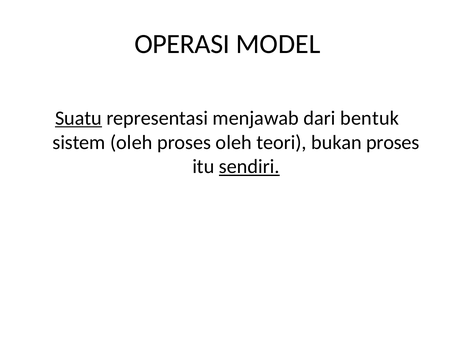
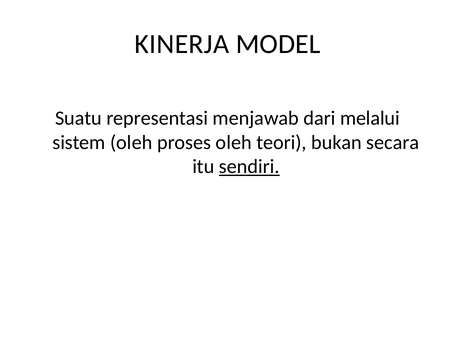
OPERASI: OPERASI -> KINERJA (182, 44)
Suatu underline: present -> none (78, 118)
bentuk: bentuk -> melalui (370, 118)
bukan proses: proses -> secara (393, 142)
